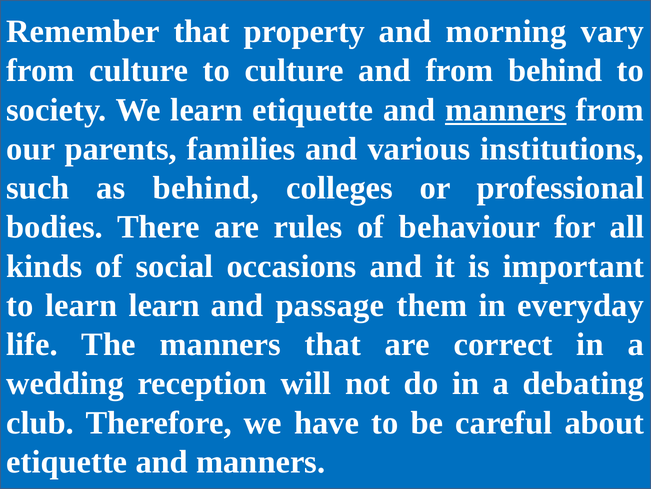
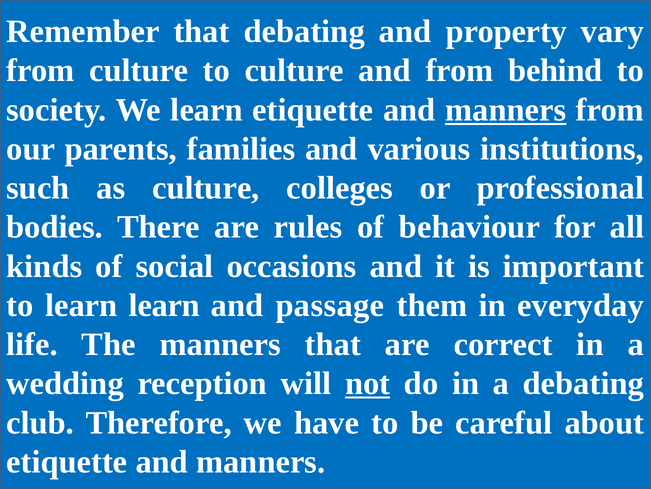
that property: property -> debating (304, 32)
morning: morning -> property (506, 32)
as behind: behind -> culture (206, 188)
not underline: none -> present (368, 383)
